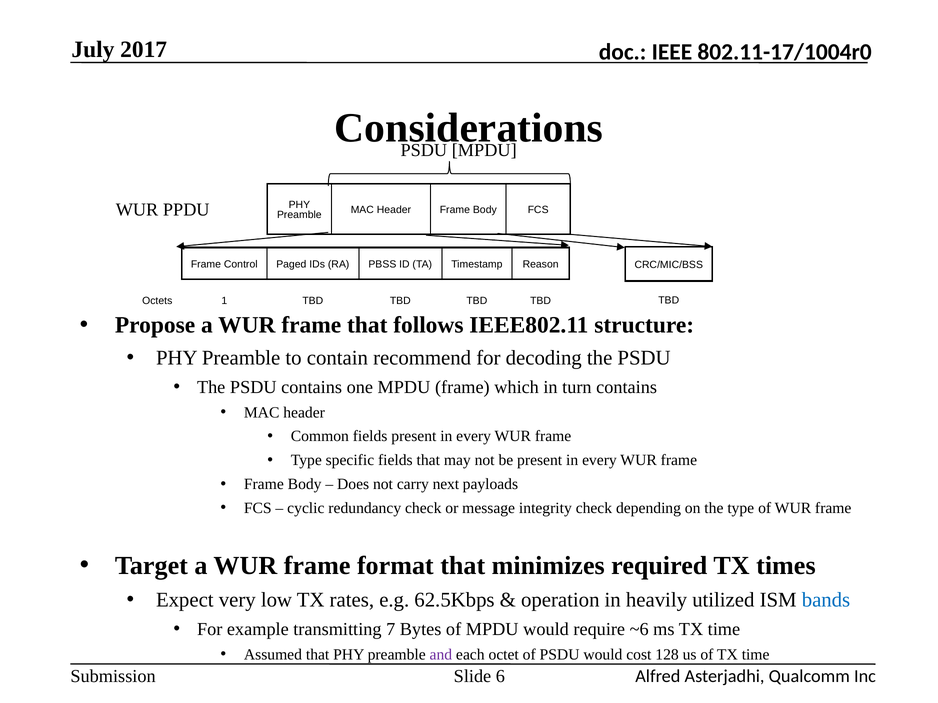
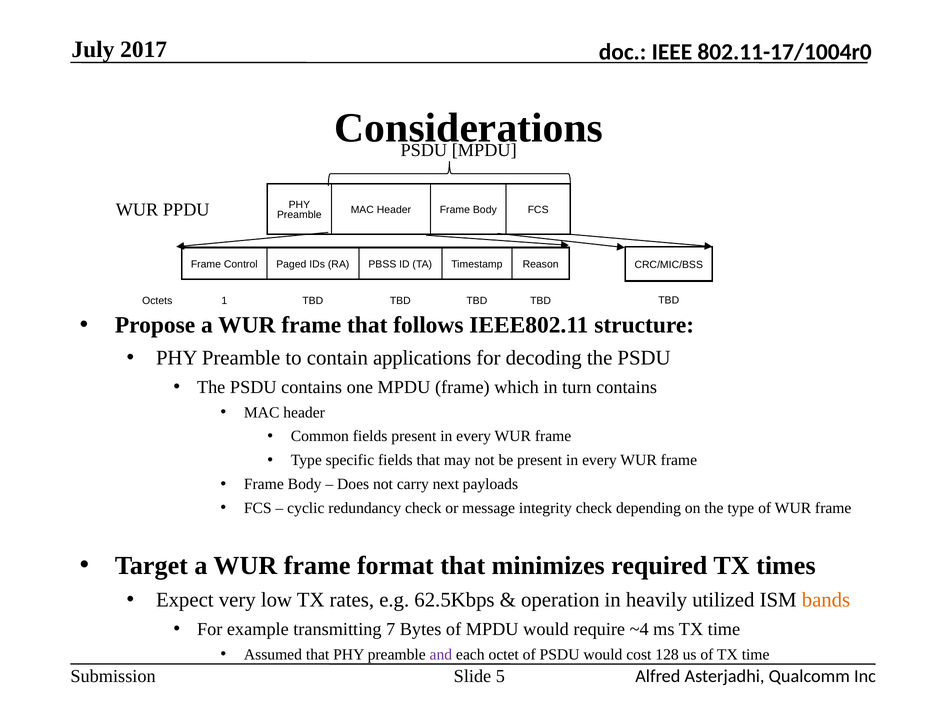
recommend: recommend -> applications (422, 358)
bands colour: blue -> orange (826, 600)
~6: ~6 -> ~4 (639, 629)
6: 6 -> 5 (500, 676)
